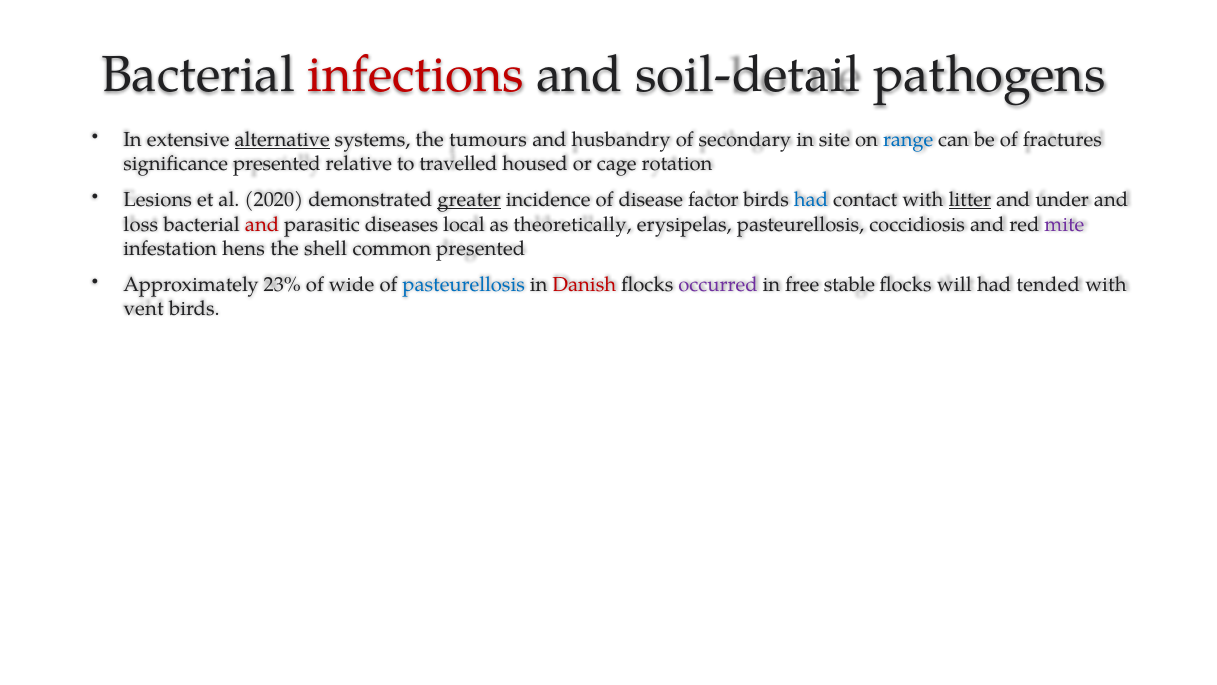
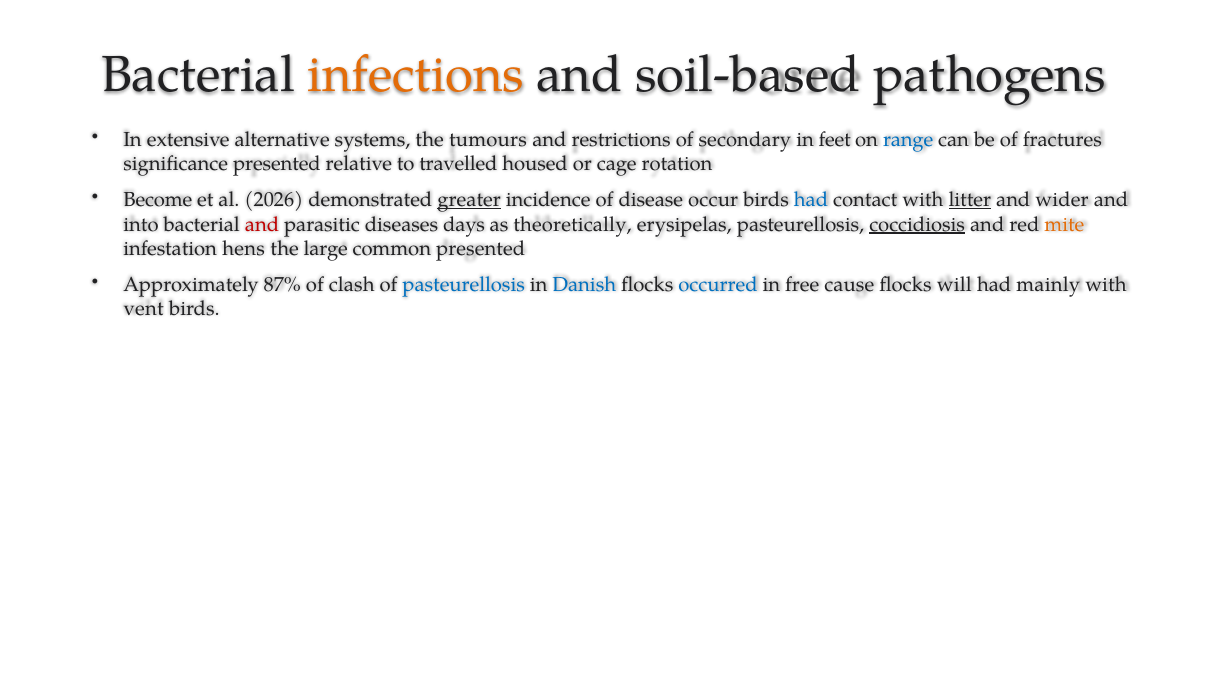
infections colour: red -> orange (416, 75)
soil-detail: soil-detail -> soil-based (748, 75)
alternative underline: present -> none (282, 140)
husbandry: husbandry -> restrictions (621, 140)
site: site -> feet (835, 140)
Lesions: Lesions -> Become (158, 200)
2020: 2020 -> 2026 (274, 200)
factor: factor -> occur (713, 200)
under: under -> wider (1062, 200)
loss: loss -> into (141, 224)
local: local -> days (464, 224)
coccidiosis underline: none -> present (917, 224)
mite colour: purple -> orange (1064, 224)
shell: shell -> large (326, 249)
23%: 23% -> 87% (282, 285)
wide: wide -> clash (352, 285)
Danish colour: red -> blue (584, 285)
occurred colour: purple -> blue (718, 285)
stable: stable -> cause (849, 285)
tended: tended -> mainly (1048, 285)
